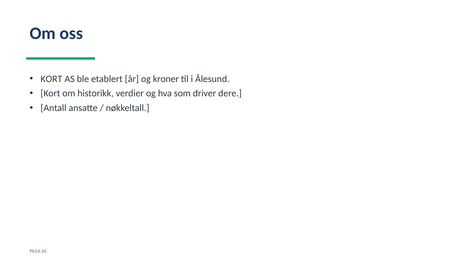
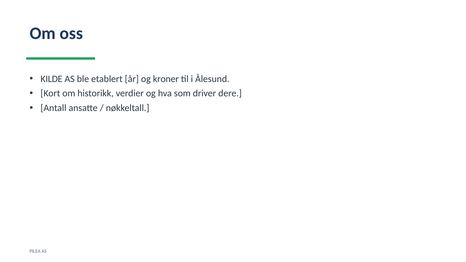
KORT: KORT -> KILDE (52, 79)
